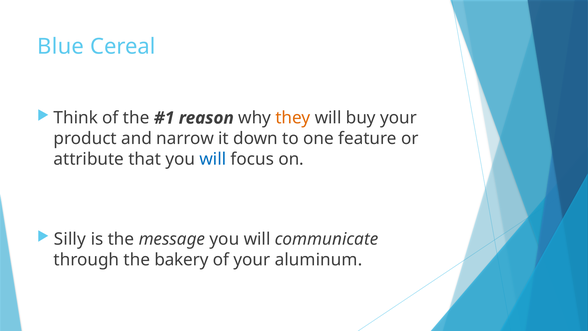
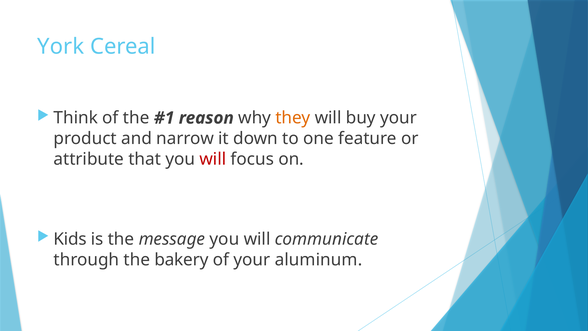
Blue: Blue -> York (61, 46)
will colour: blue -> red (213, 159)
Silly: Silly -> Kids (70, 239)
